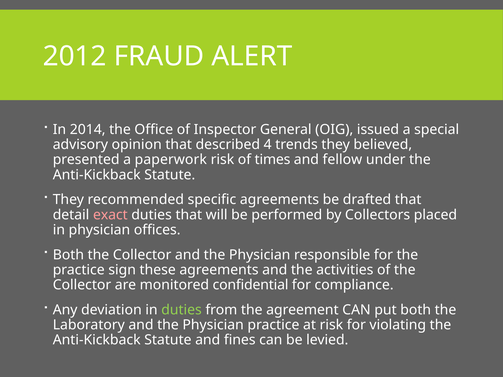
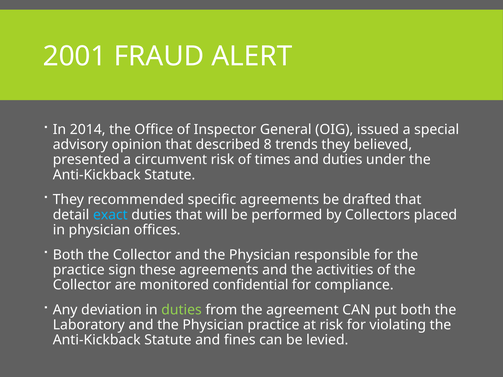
2012: 2012 -> 2001 (75, 56)
4: 4 -> 8 (268, 145)
paperwork: paperwork -> circumvent (171, 160)
and fellow: fellow -> duties (342, 160)
exact colour: pink -> light blue (110, 215)
